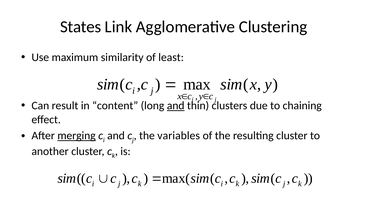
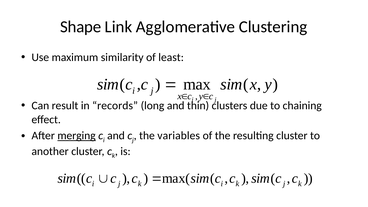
States: States -> Shape (81, 27)
content: content -> records (115, 106)
and underline: present -> none (176, 106)
